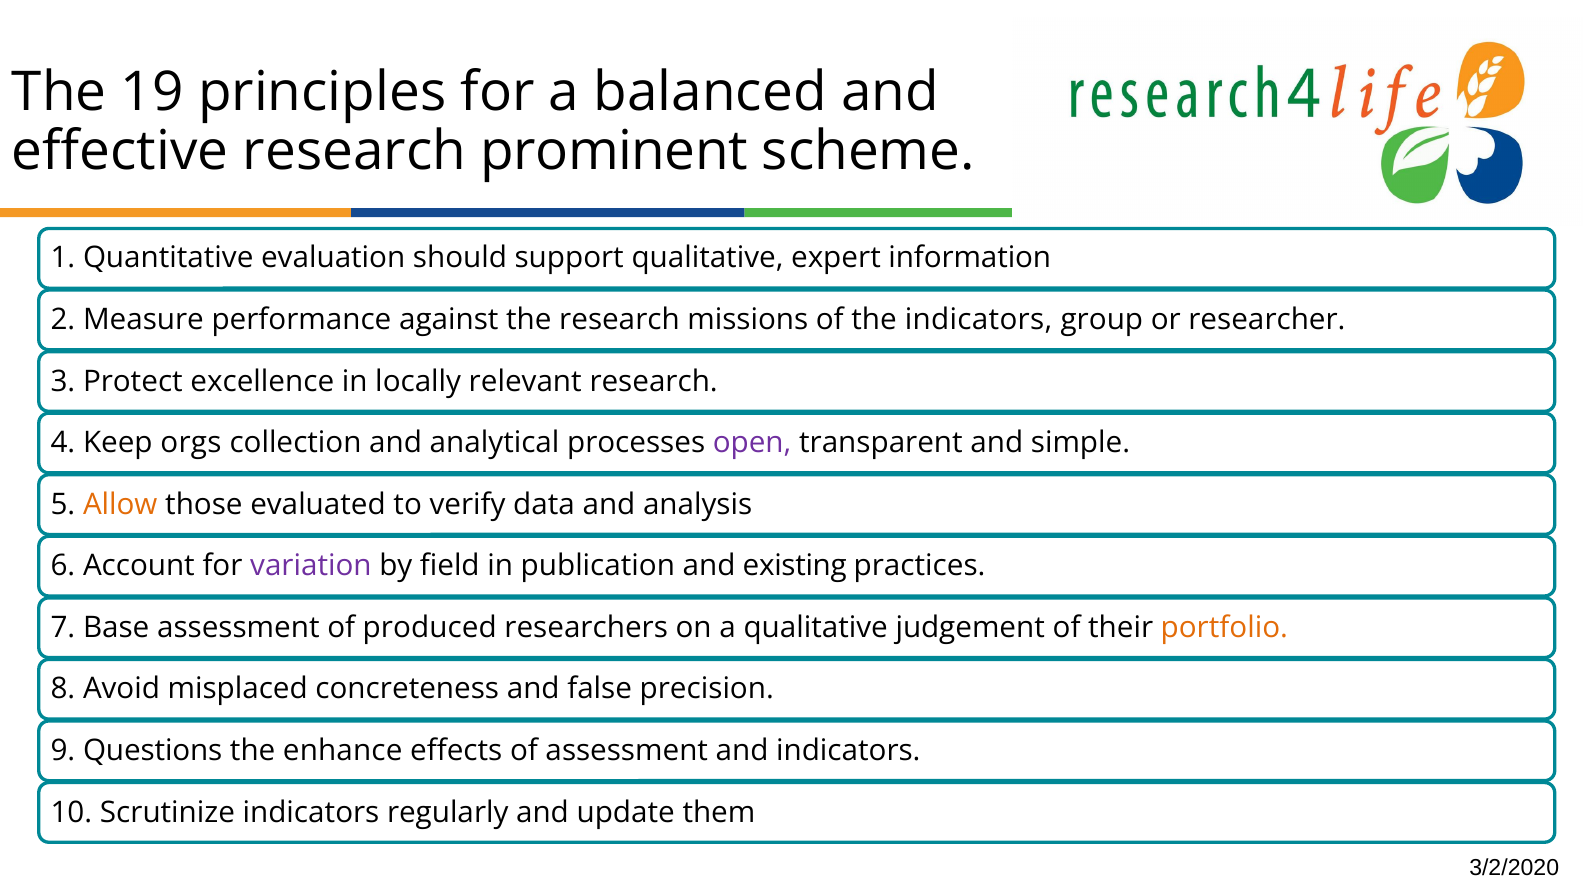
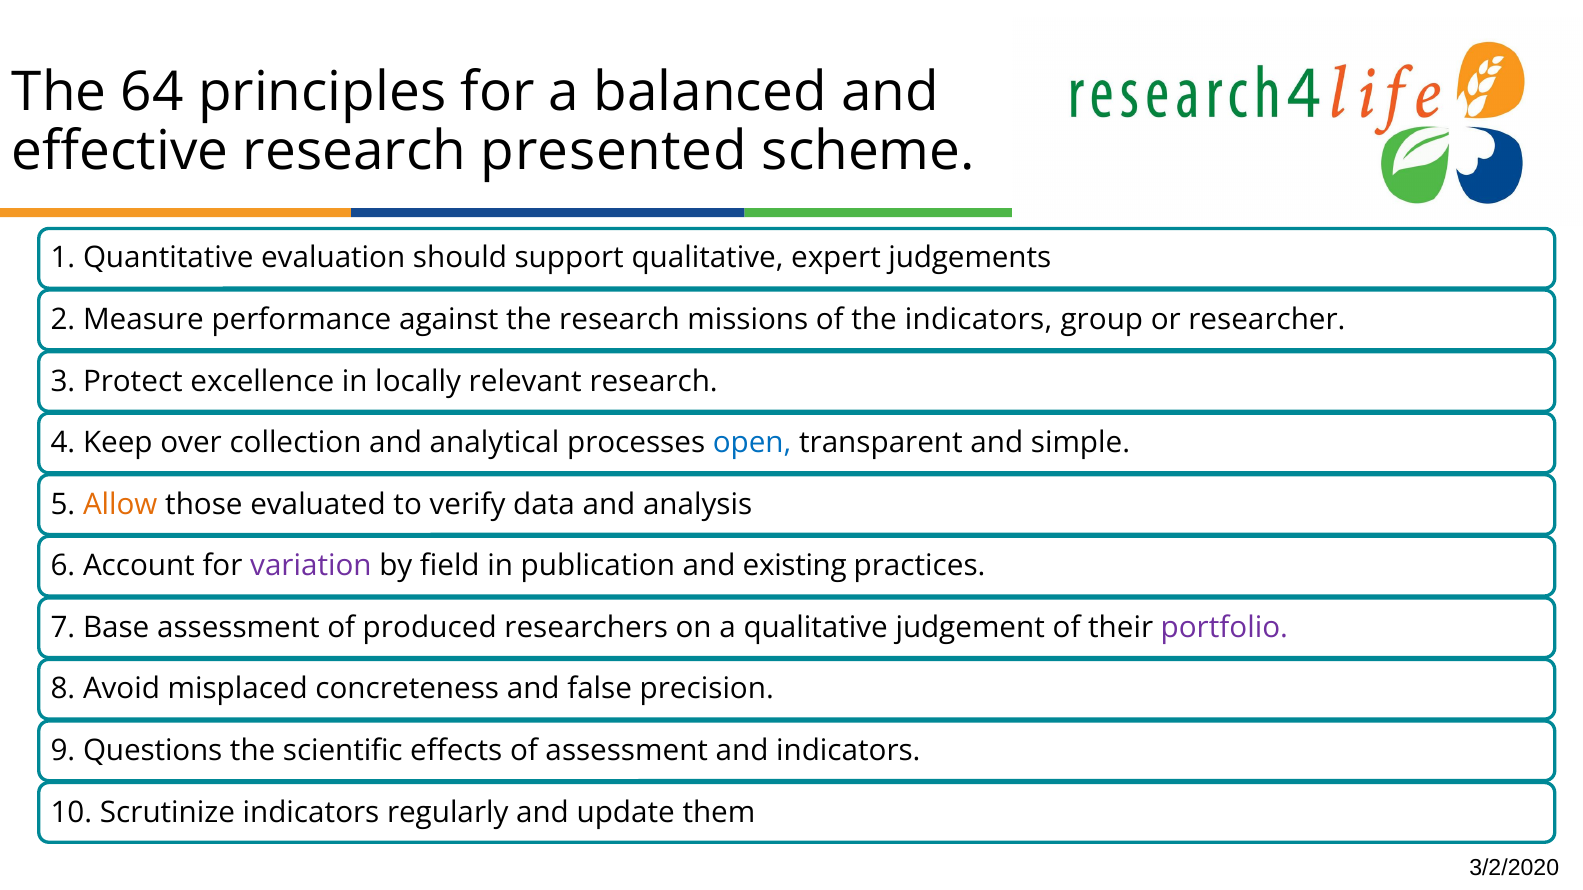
19: 19 -> 64 (152, 92)
prominent: prominent -> presented (614, 152)
information: information -> judgements (970, 258)
orgs: orgs -> over (191, 443)
open colour: purple -> blue (752, 443)
portfolio colour: orange -> purple (1224, 628)
enhance: enhance -> scientific (343, 751)
